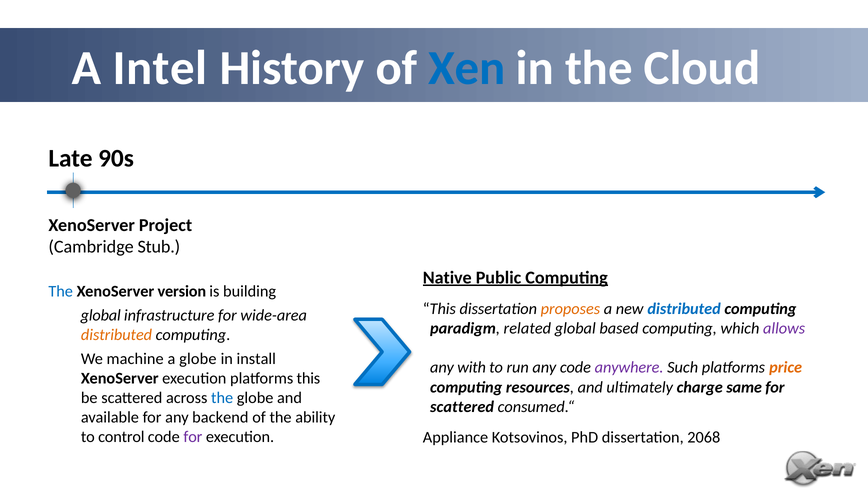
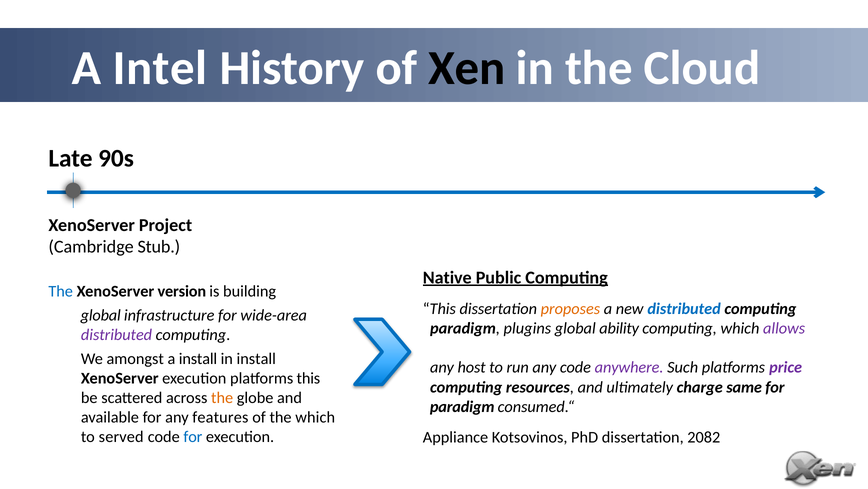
Xen colour: blue -> black (467, 68)
related: related -> plugins (527, 328)
based: based -> ability (619, 328)
distributed colour: orange -> purple (117, 334)
machine: machine -> amongst (135, 358)
a globe: globe -> install (198, 358)
with: with -> host (472, 367)
price colour: orange -> purple (786, 367)
the colour: blue -> orange (222, 397)
scattered: scattered -> paradigm (462, 406)
backend: backend -> features (220, 417)
the ability: ability -> which (315, 417)
control: control -> served (121, 437)
for colour: purple -> blue (193, 437)
2068: 2068 -> 2082 (704, 437)
